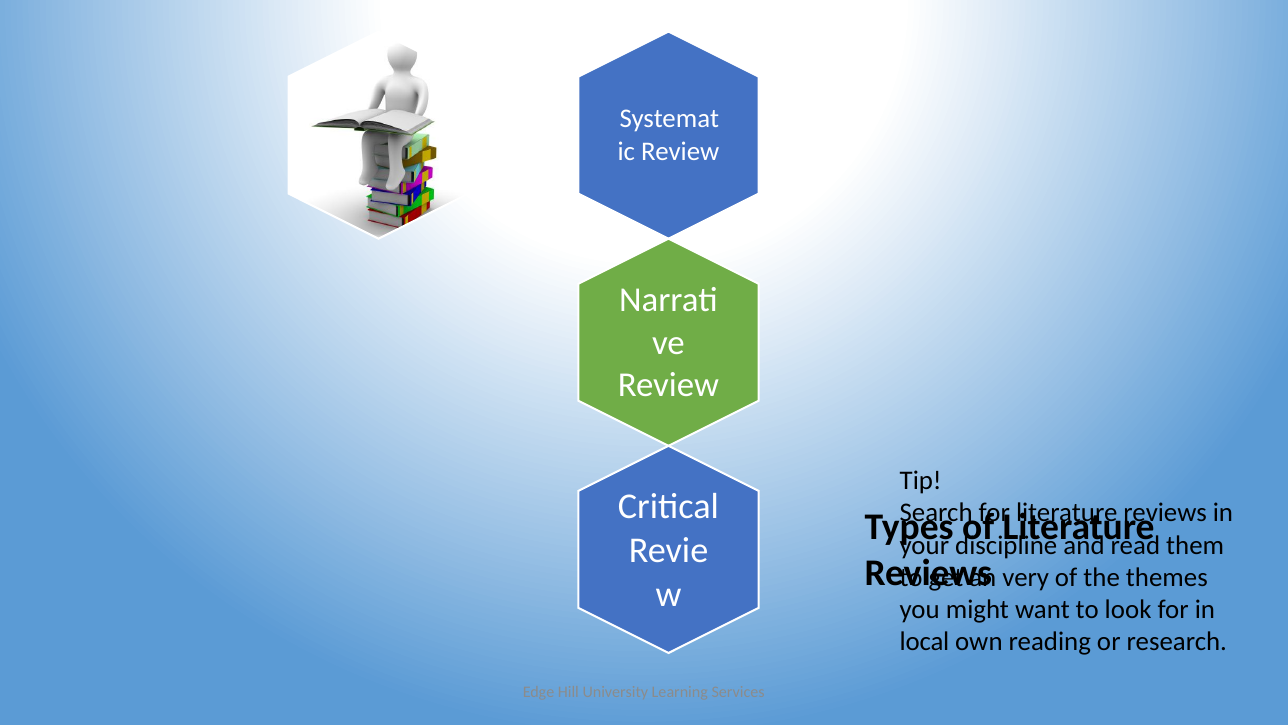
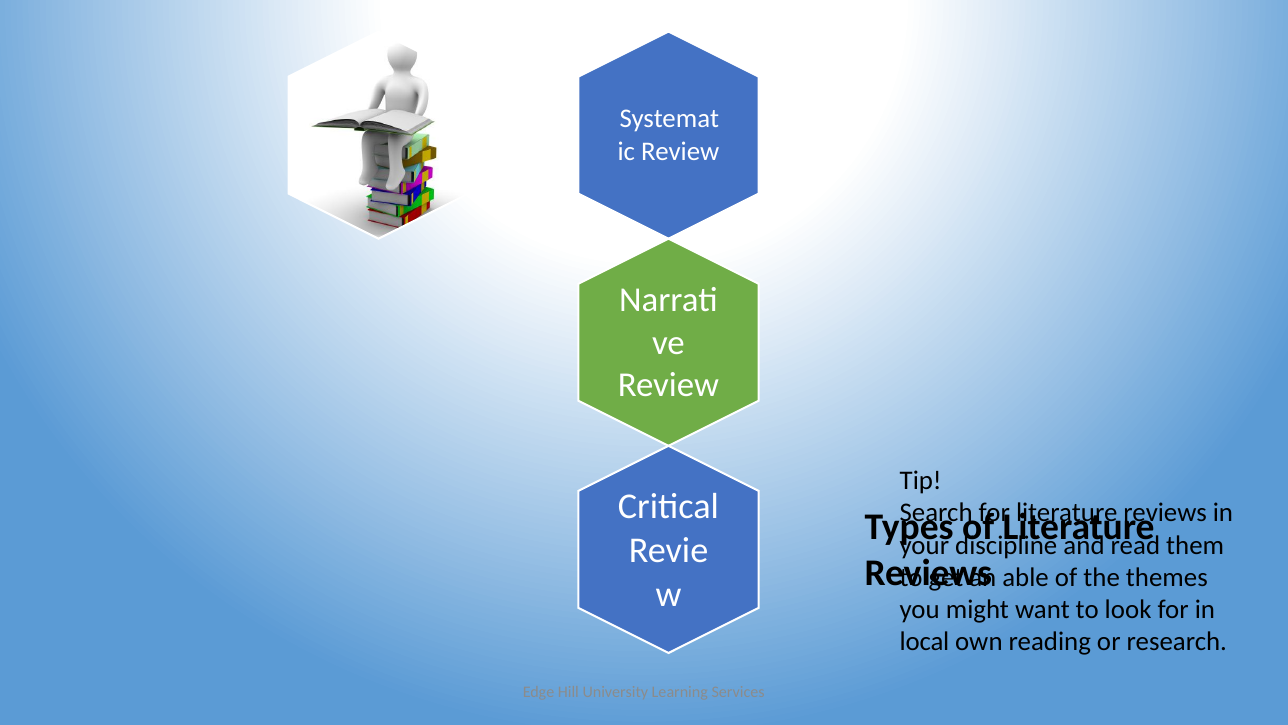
very: very -> able (1026, 577)
